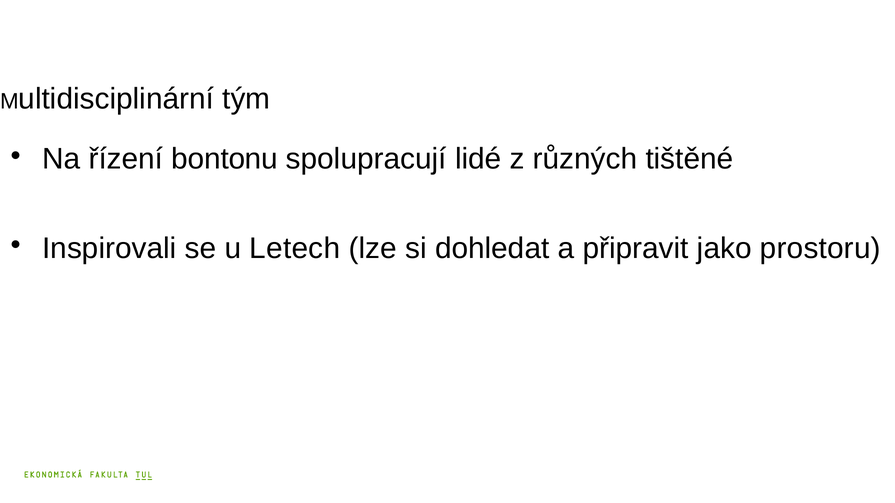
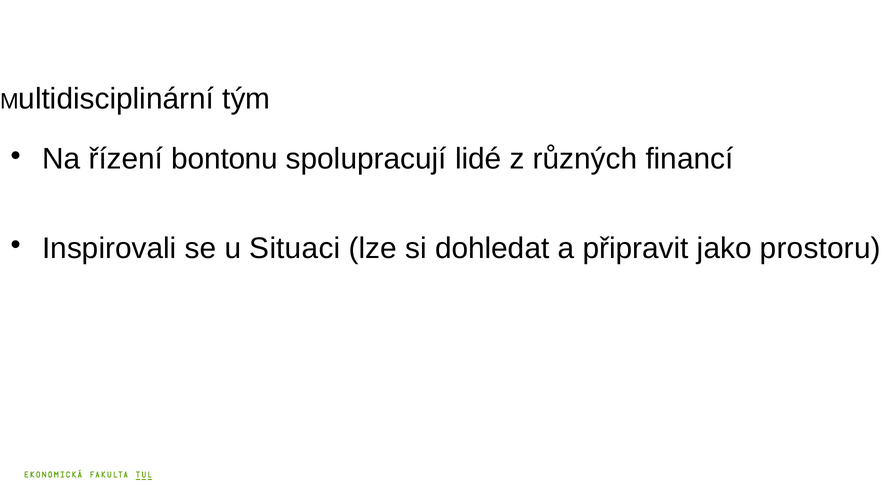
tištěné: tištěné -> financí (689, 159)
Letech: Letech -> Situaci (295, 249)
